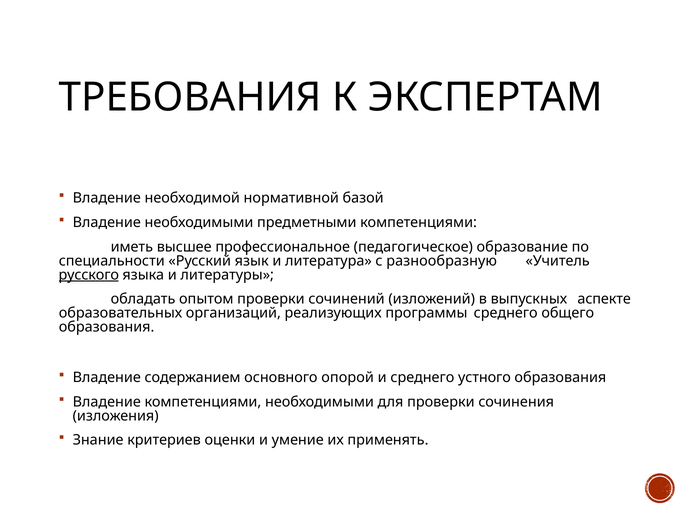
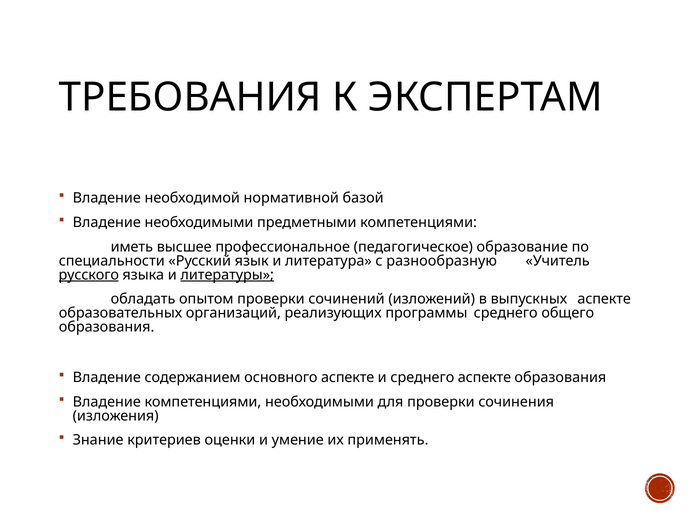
литературы underline: none -> present (227, 275)
основного опорой: опорой -> аспекте (348, 377)
среднего устного: устного -> аспекте (484, 377)
